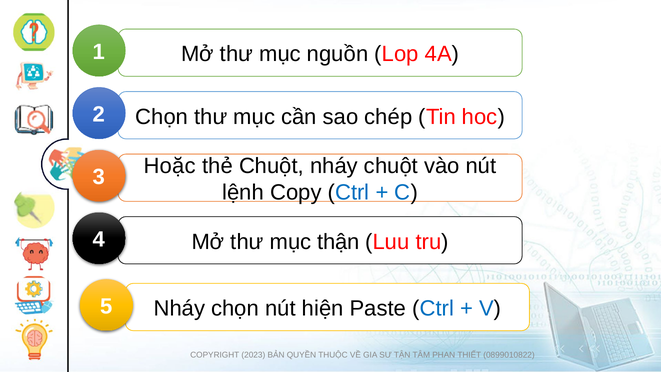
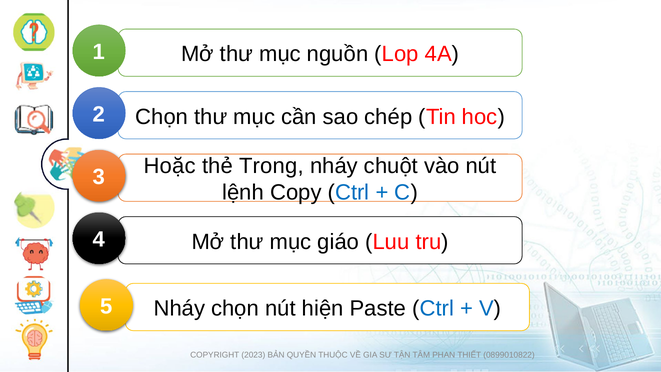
thẻ Chuột: Chuột -> Trong (271, 166)
thận: thận -> giáo (338, 242)
